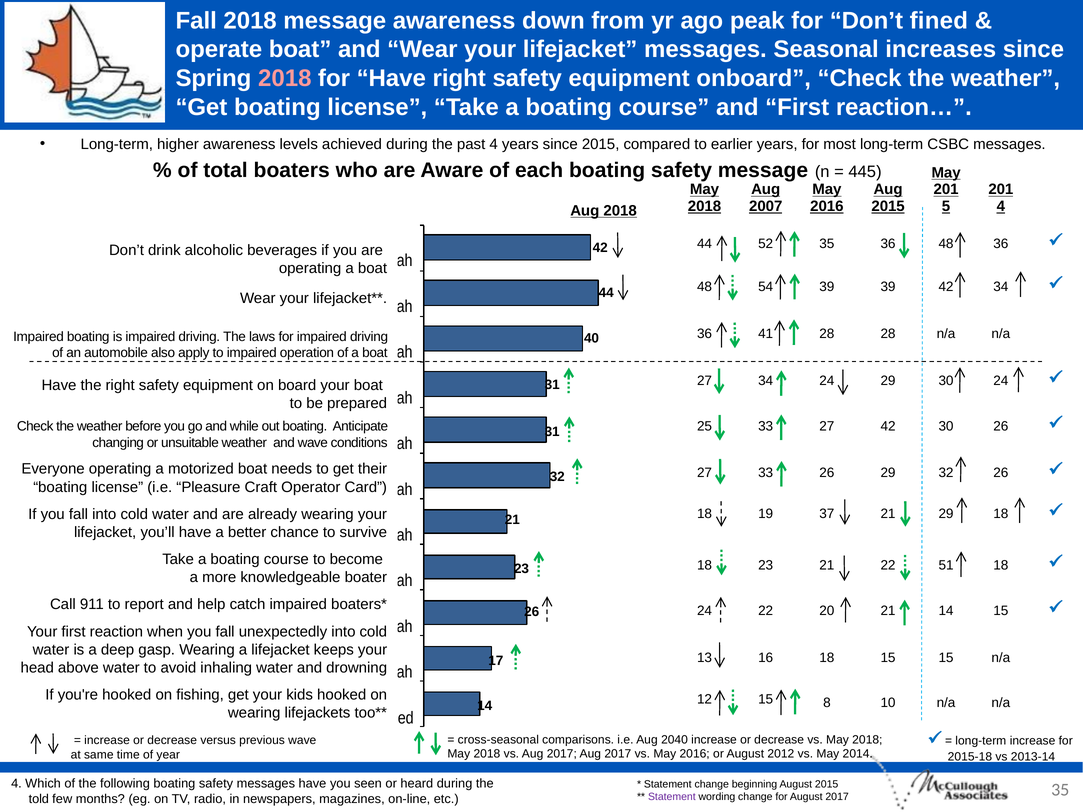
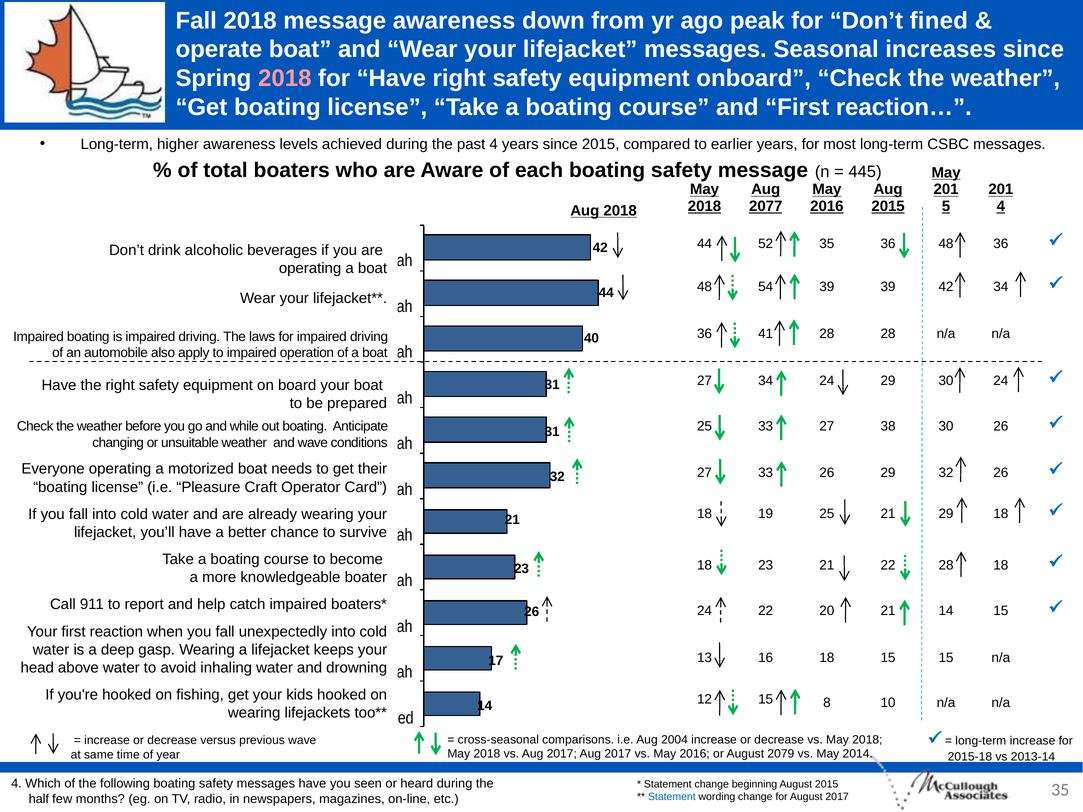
2007: 2007 -> 2077 (766, 206)
27 42: 42 -> 38 (888, 426)
19 37: 37 -> 25 (827, 514)
22 51: 51 -> 28 (946, 565)
2040: 2040 -> 2004 (674, 740)
2012: 2012 -> 2079 (781, 754)
Statement colour: purple -> blue (672, 797)
told: told -> half (39, 799)
